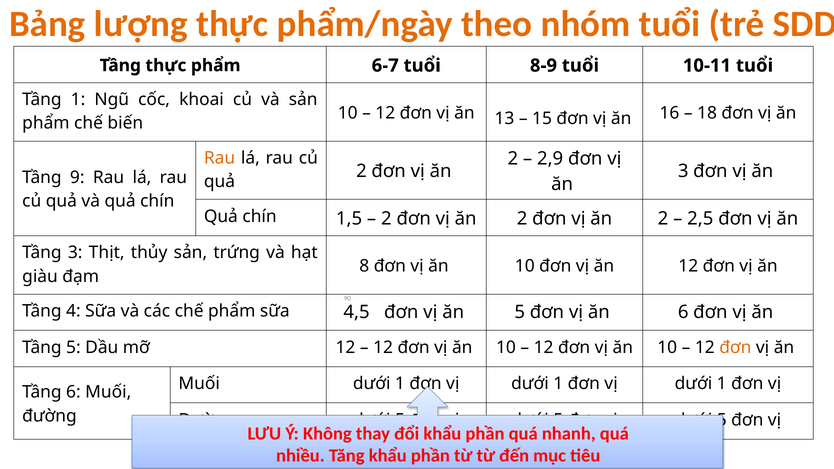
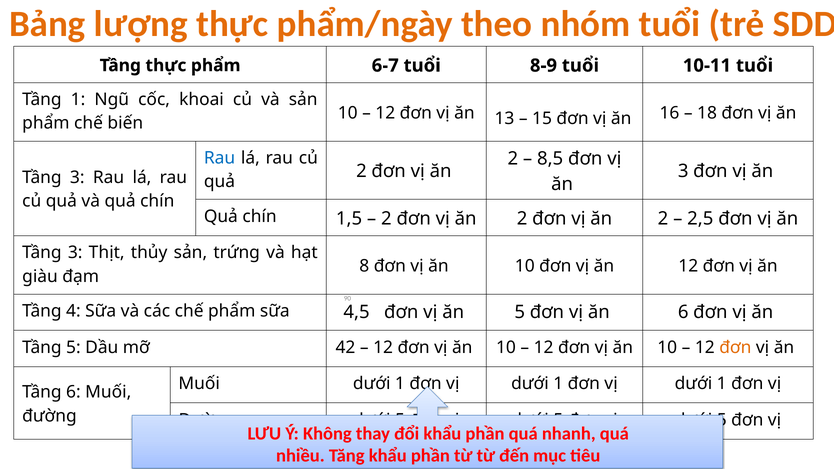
Rau colour: orange -> blue (220, 158)
2,9: 2,9 -> 8,5 (550, 159)
9: 9 -> 3 (77, 178)
mỡ 12: 12 -> 42 (345, 347)
